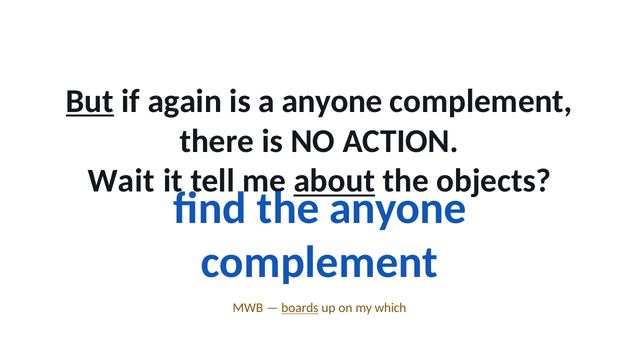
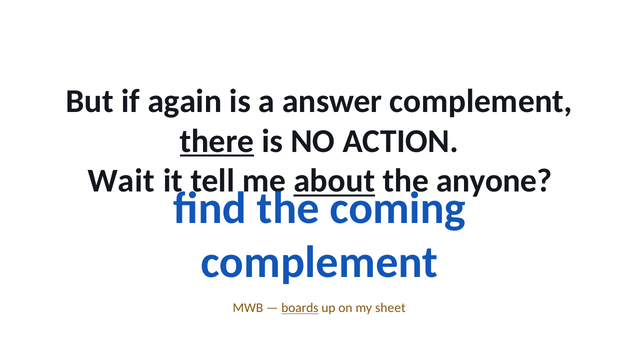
But underline: present -> none (90, 101)
a anyone: anyone -> answer (332, 101)
there underline: none -> present (217, 141)
objects: objects -> anyone (494, 181)
the anyone: anyone -> coming (398, 208)
which: which -> sheet (390, 308)
